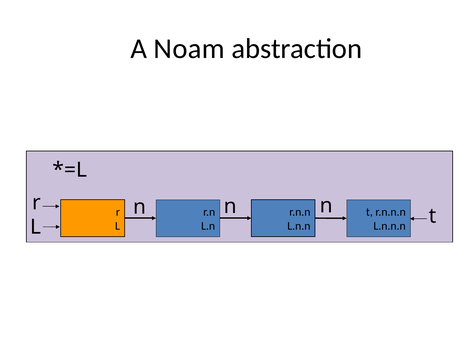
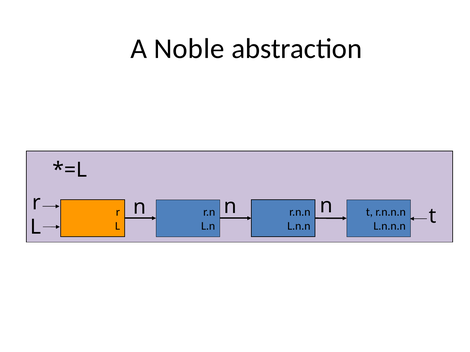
Noam: Noam -> Noble (189, 49)
